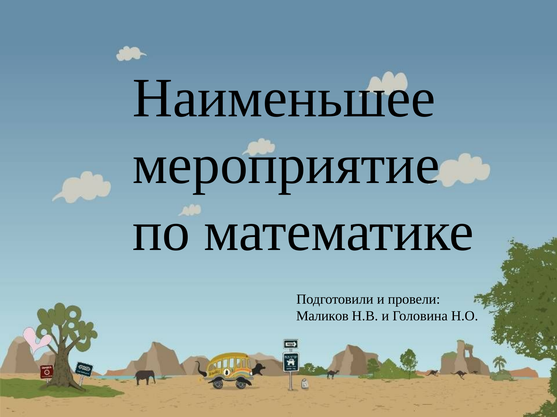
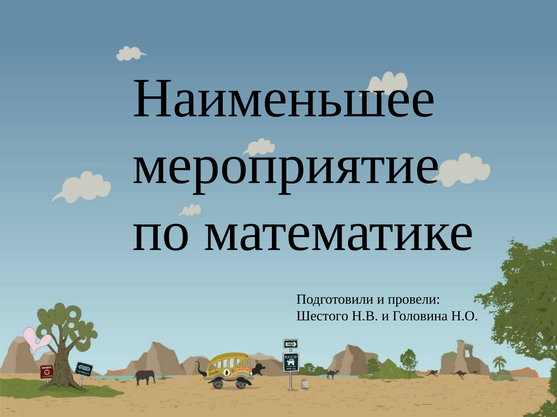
Маликов: Маликов -> Шестого (322, 317)
